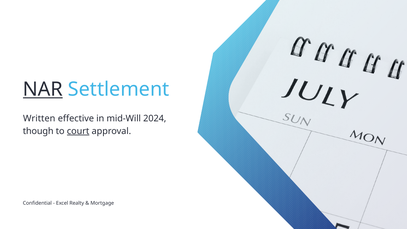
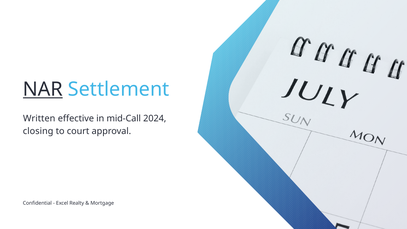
mid-Will: mid-Will -> mid-Call (124, 118)
though: though -> closing (38, 131)
court underline: present -> none (78, 131)
